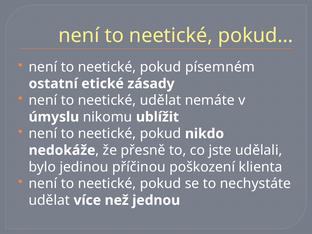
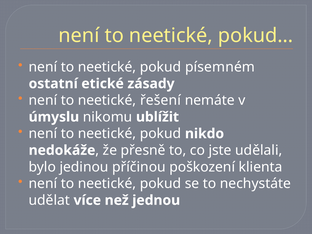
neetické udělat: udělat -> řešení (160, 100)
